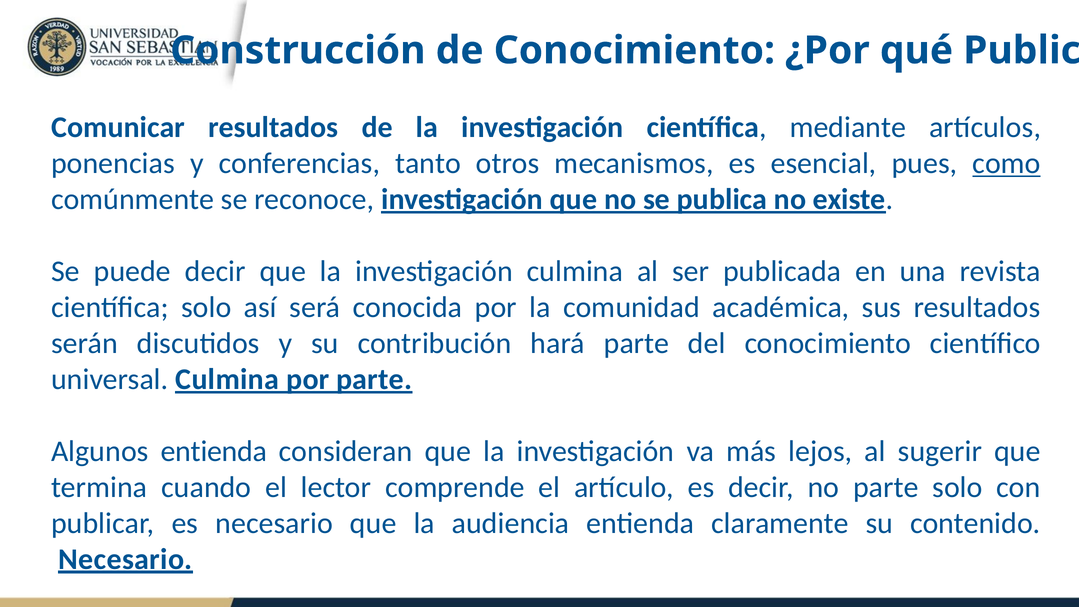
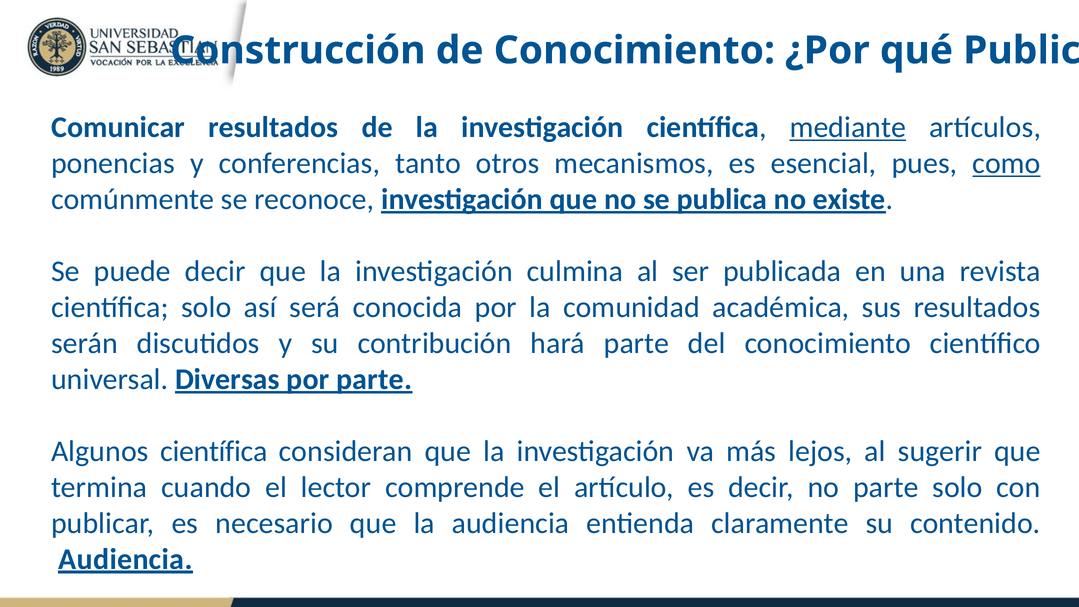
mediante underline: none -> present (848, 127)
universal Culmina: Culmina -> Diversas (227, 379)
Algunos entienda: entienda -> científica (214, 451)
Necesario: Necesario -> Audiencia (125, 559)
